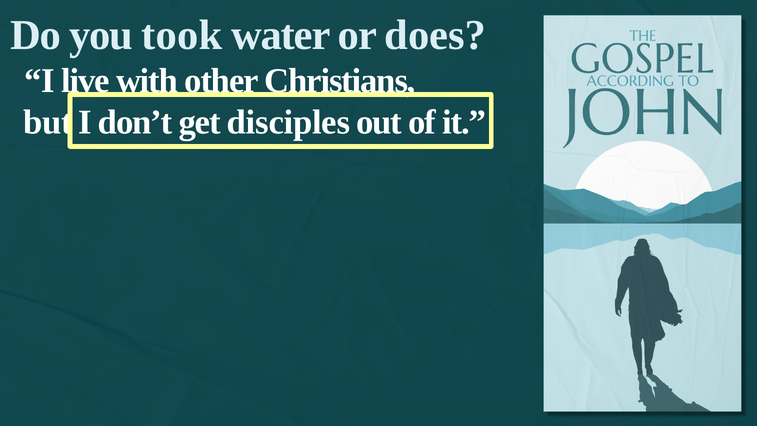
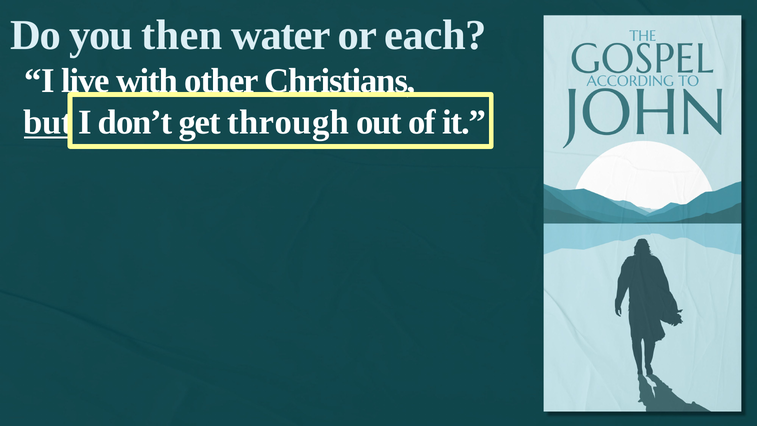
took: took -> then (182, 35)
does: does -> each (436, 35)
but underline: none -> present (48, 122)
disciples: disciples -> through (288, 122)
